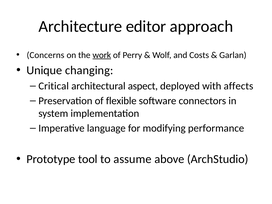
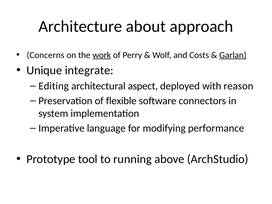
editor: editor -> about (146, 26)
Garlan underline: none -> present (233, 55)
changing: changing -> integrate (89, 70)
Critical: Critical -> Editing (54, 86)
affects: affects -> reason (238, 86)
assume: assume -> running (133, 159)
